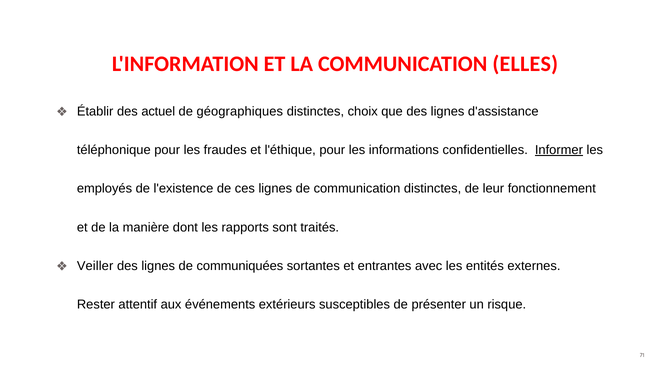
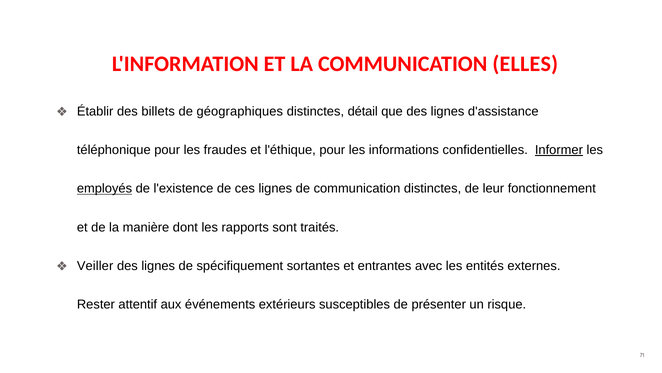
actuel: actuel -> billets (158, 111)
choix: choix -> détail (363, 111)
employés underline: none -> present (105, 188)
communiquées: communiquées -> spécifiquement (240, 266)
